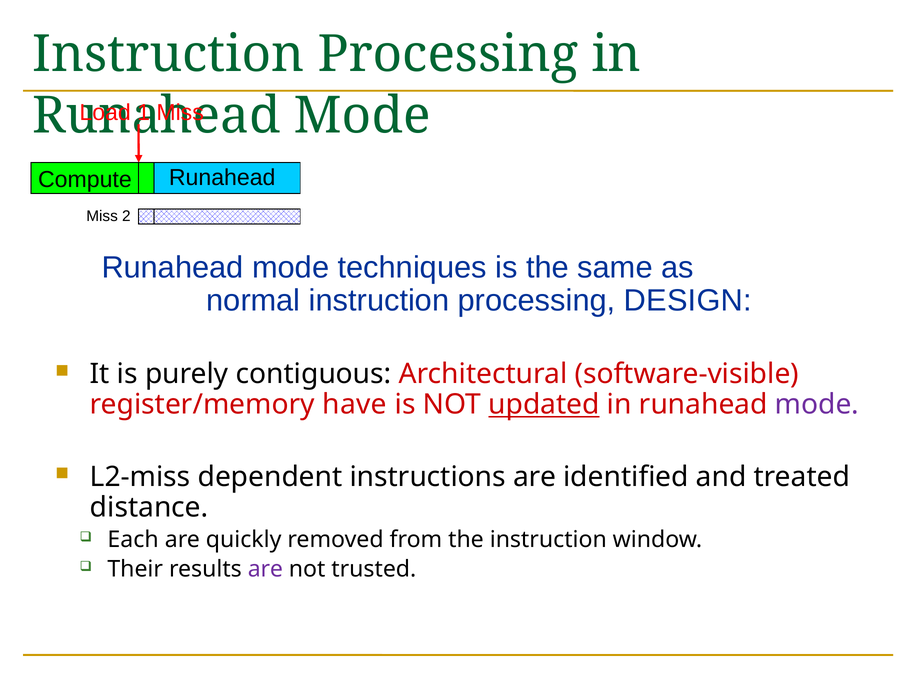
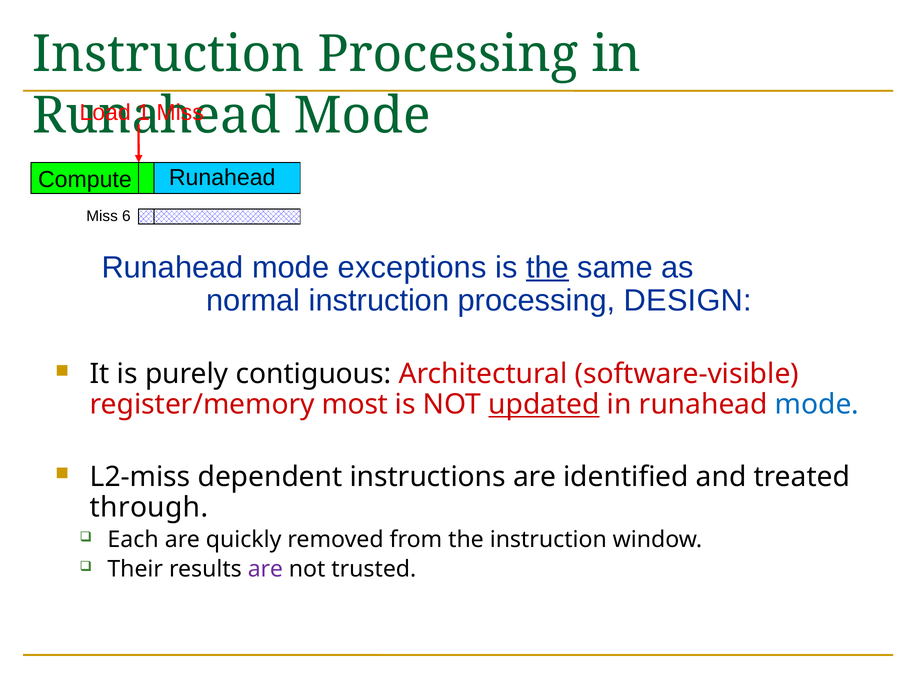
2: 2 -> 6 (126, 216)
techniques: techniques -> exceptions (412, 267)
the underline: none -> present (547, 267)
have: have -> most (355, 405)
mode colour: purple -> blue (817, 405)
distance: distance -> through (149, 507)
